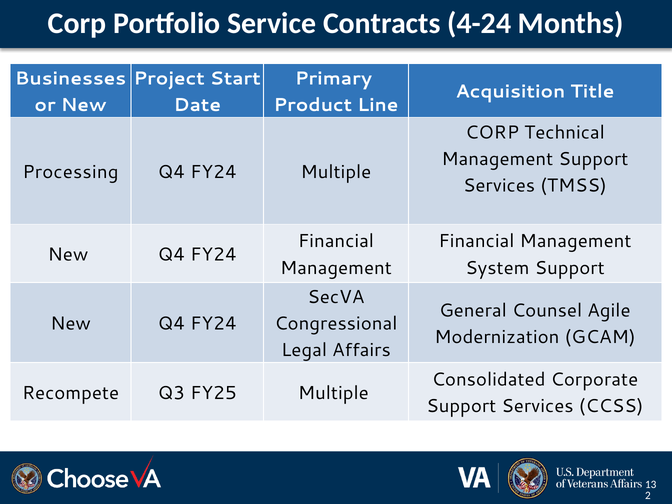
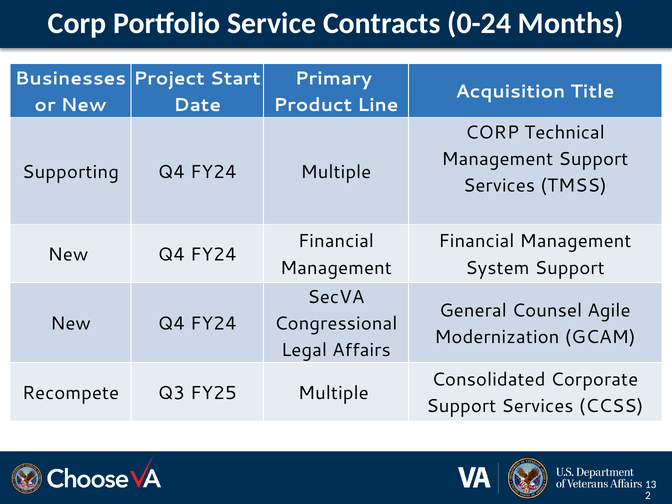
4-24: 4-24 -> 0-24 (479, 23)
Processing: Processing -> Supporting (70, 172)
